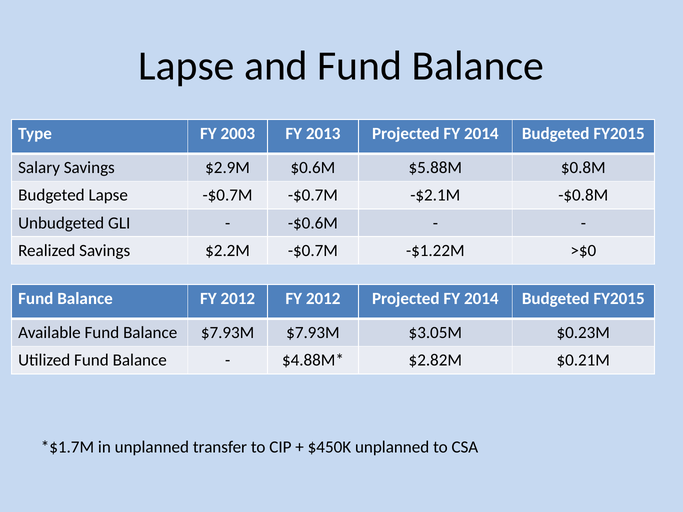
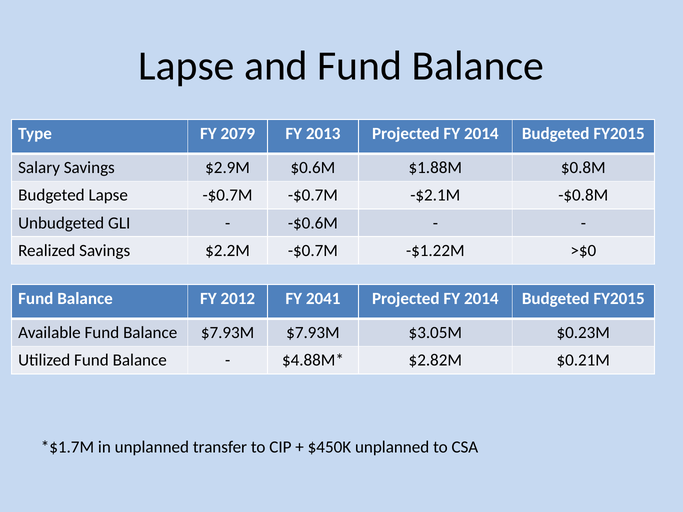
2003: 2003 -> 2079 (238, 134)
$5.88M: $5.88M -> $1.88M (435, 168)
2012 FY 2012: 2012 -> 2041 (323, 299)
